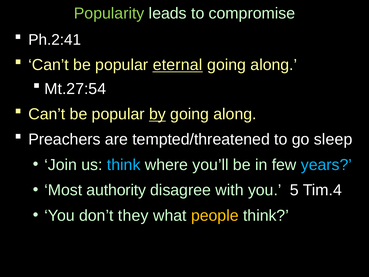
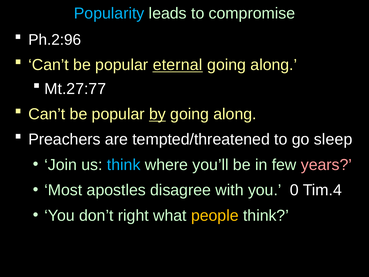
Popularity colour: light green -> light blue (109, 13)
Ph.2:41: Ph.2:41 -> Ph.2:96 (55, 40)
Mt.27:54: Mt.27:54 -> Mt.27:77 (75, 89)
years colour: light blue -> pink (326, 165)
authority: authority -> apostles (116, 190)
5: 5 -> 0 (294, 190)
they: they -> right (133, 215)
